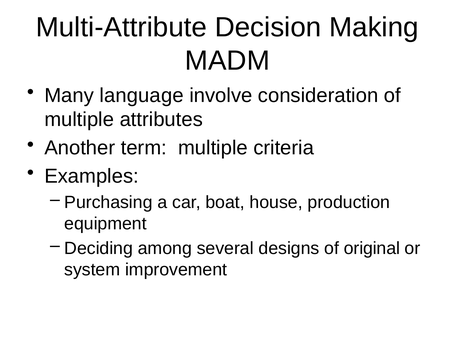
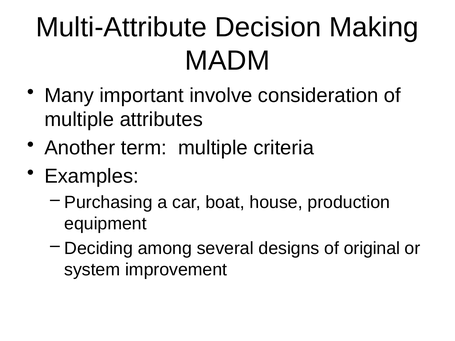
language: language -> important (142, 95)
